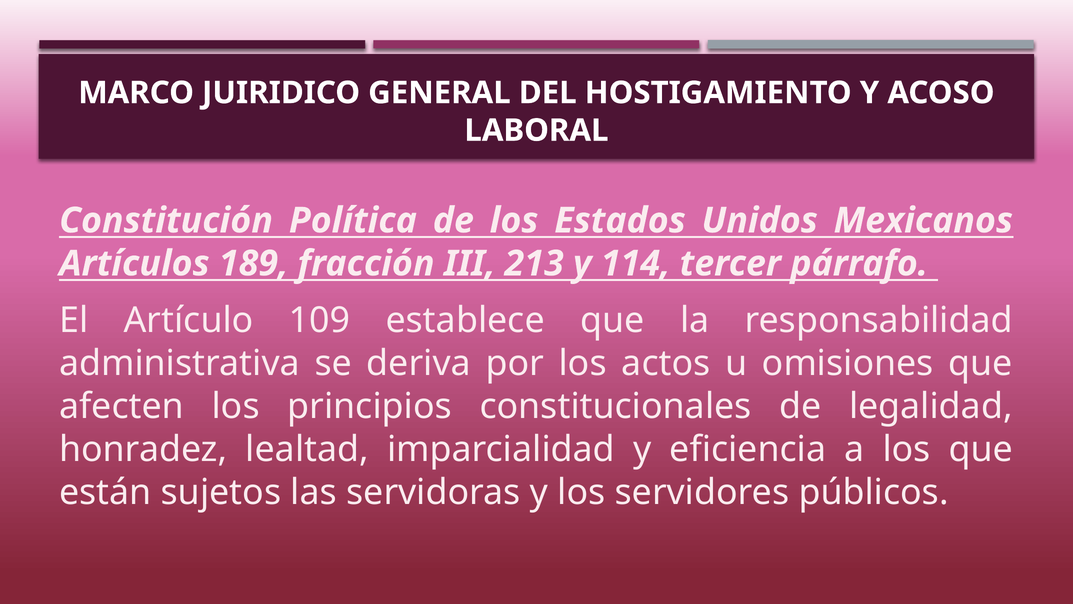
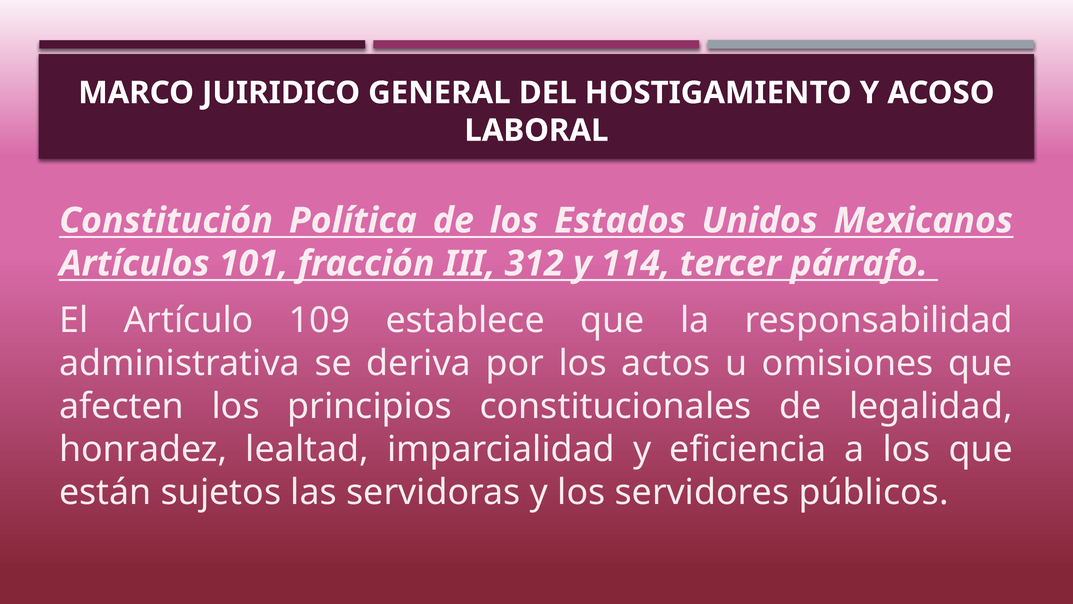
189: 189 -> 101 (254, 263)
213: 213 -> 312 (534, 263)
